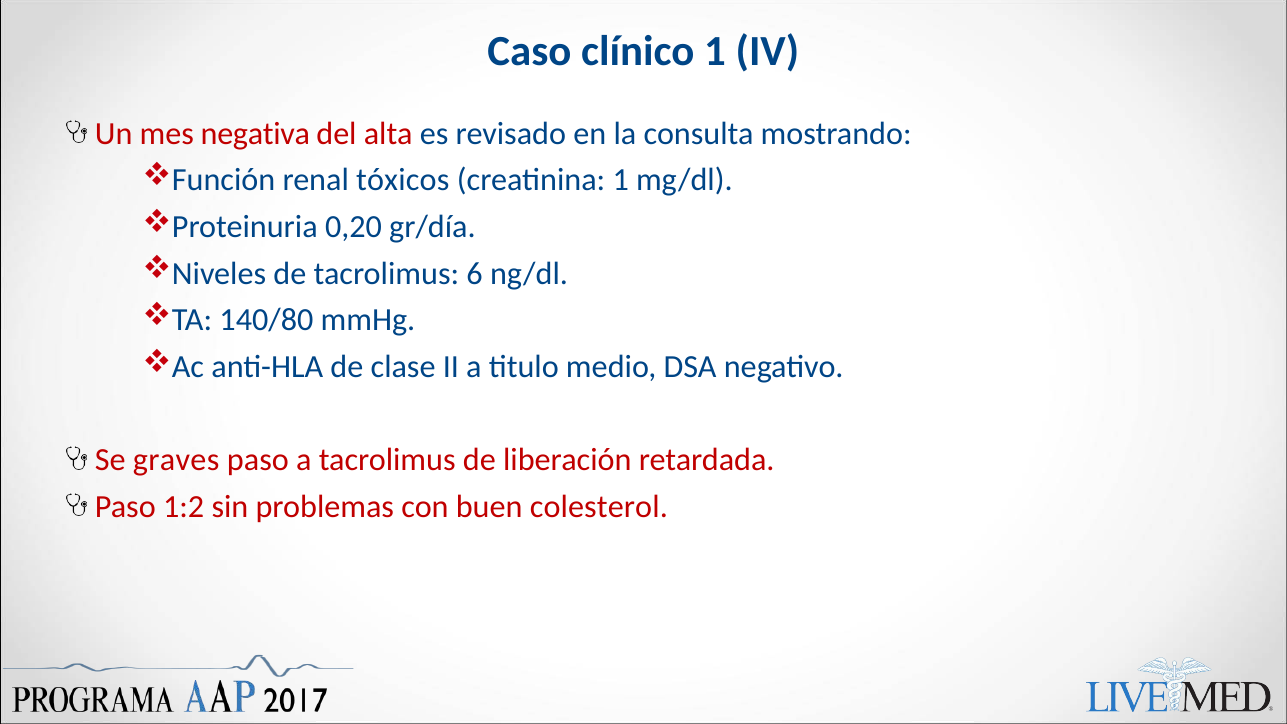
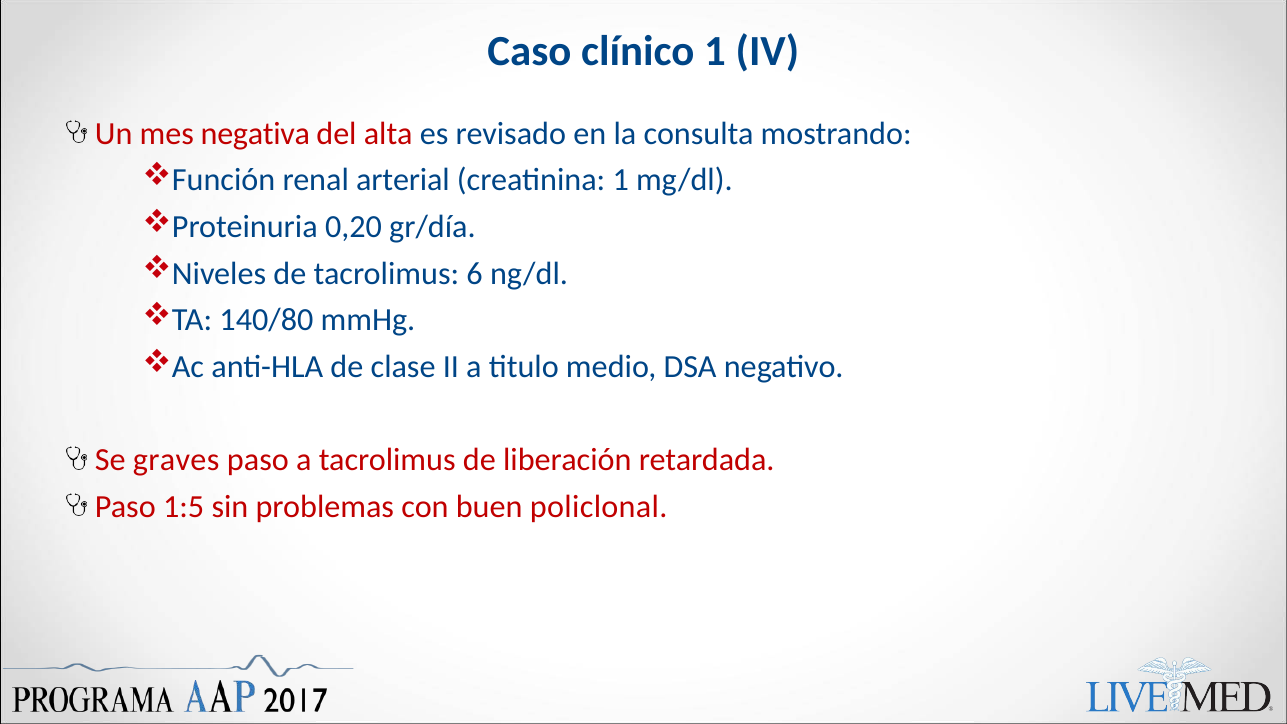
tóxicos: tóxicos -> arterial (403, 180)
1:2: 1:2 -> 1:5 (184, 507)
colesterol: colesterol -> policlonal (599, 507)
